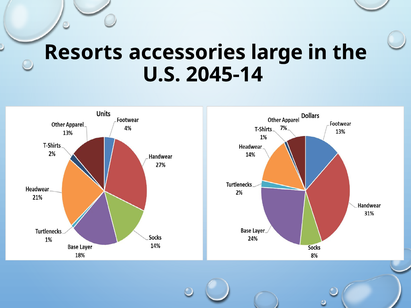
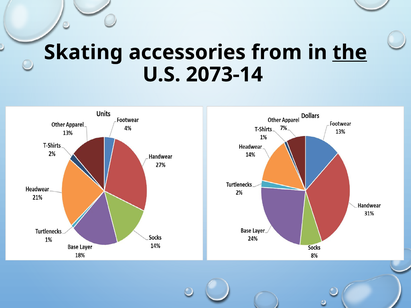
Resorts: Resorts -> Skating (83, 52)
large: large -> from (277, 52)
the underline: none -> present (350, 52)
2045-14: 2045-14 -> 2073-14 (224, 75)
